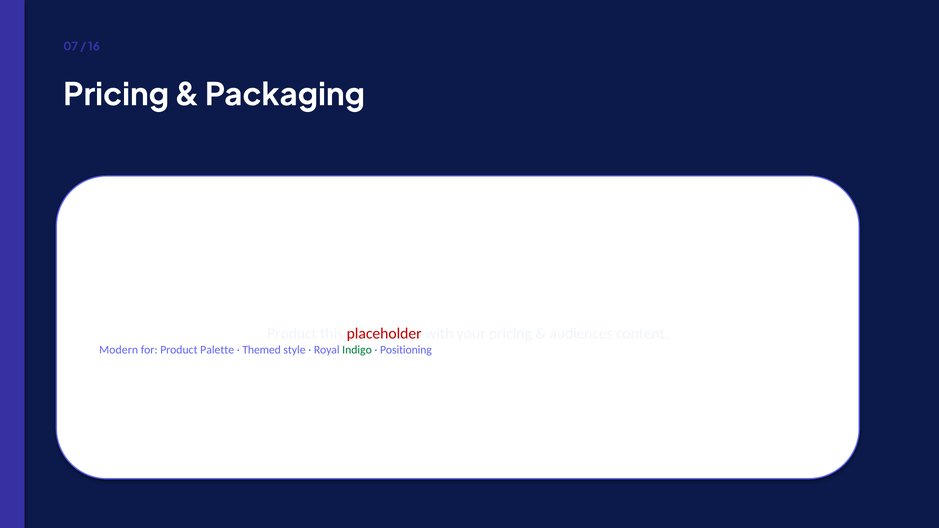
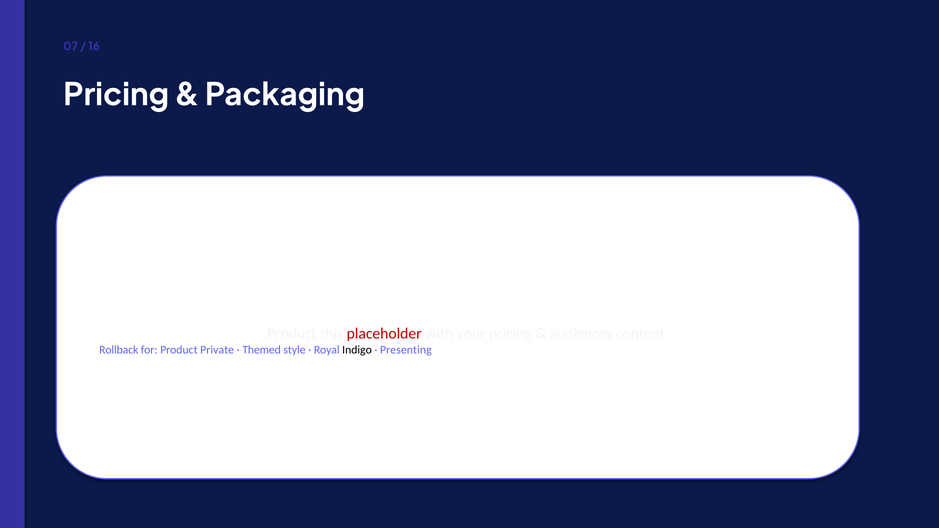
Modern: Modern -> Rollback (119, 350)
Palette: Palette -> Private (217, 350)
Indigo colour: green -> black (357, 350)
Positioning: Positioning -> Presenting (406, 350)
